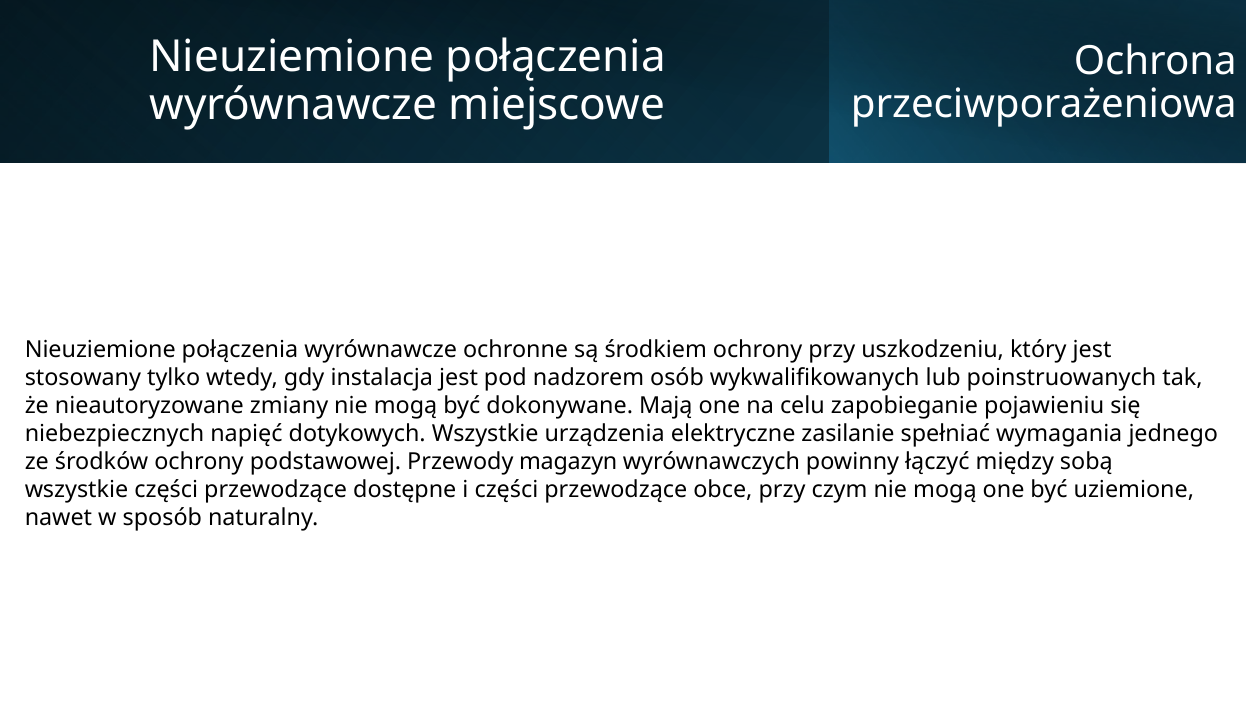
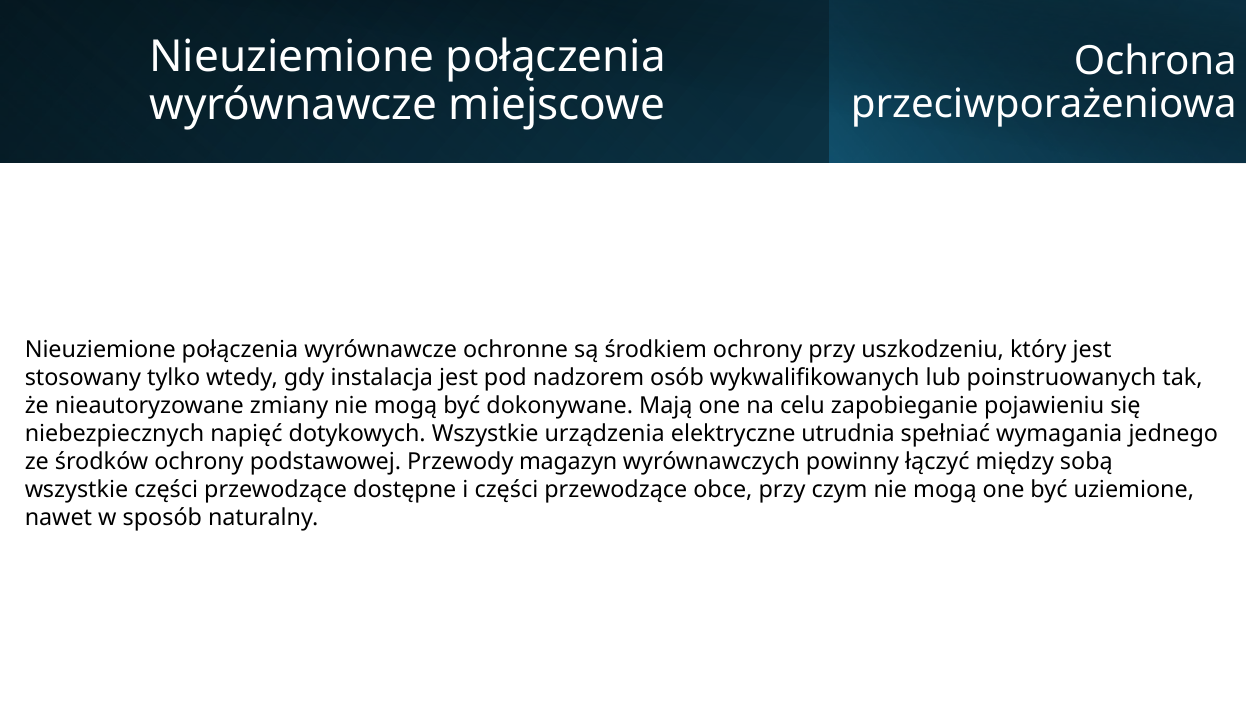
zasilanie: zasilanie -> utrudnia (848, 433)
